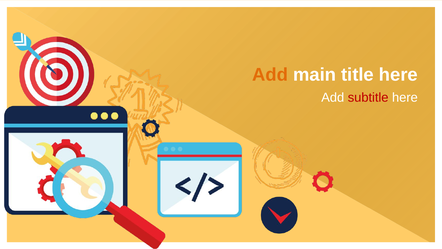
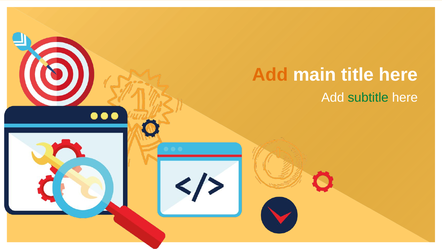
subtitle colour: red -> green (368, 97)
